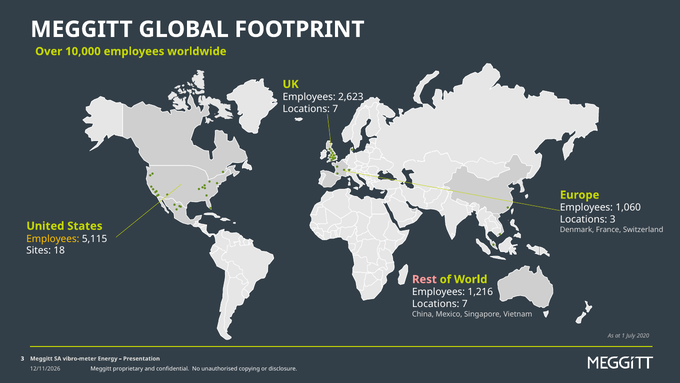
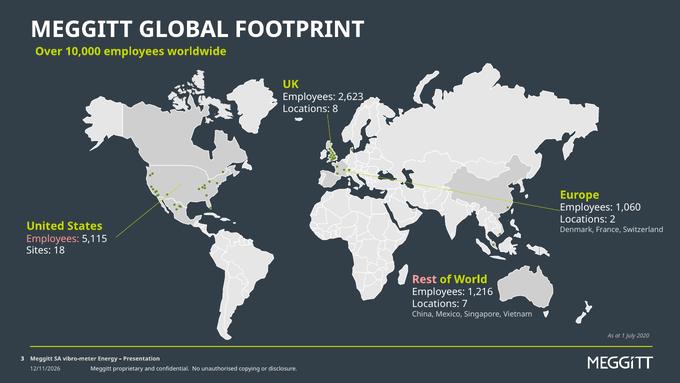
7: 7 -> 8 (335, 109)
Locations 3: 3 -> 2 (613, 219)
Employees colour: yellow -> pink (53, 238)
